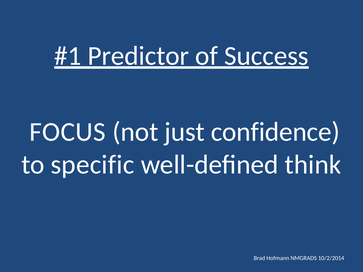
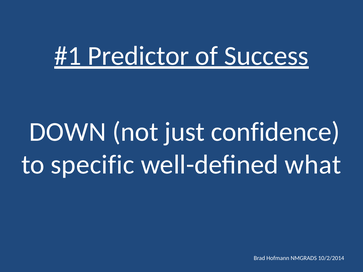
FOCUS: FOCUS -> DOWN (68, 132)
think: think -> what (313, 165)
